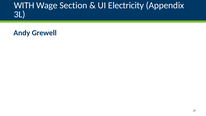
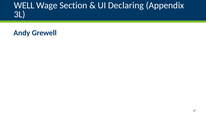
WITH: WITH -> WELL (24, 5)
Electricity: Electricity -> Declaring (126, 5)
